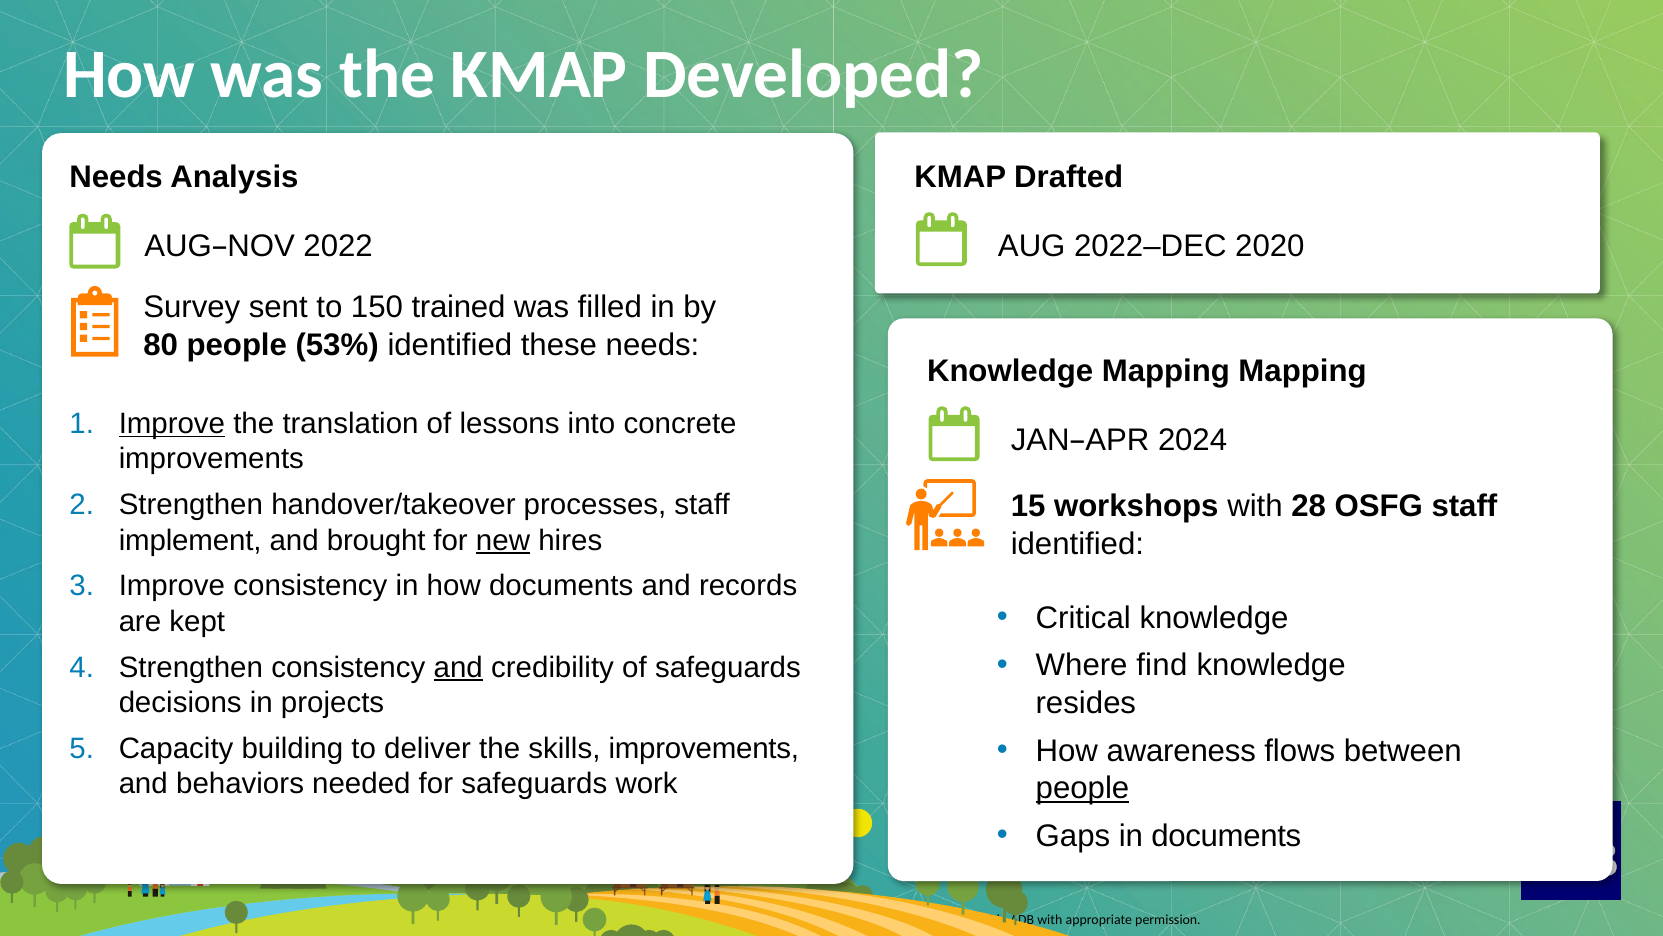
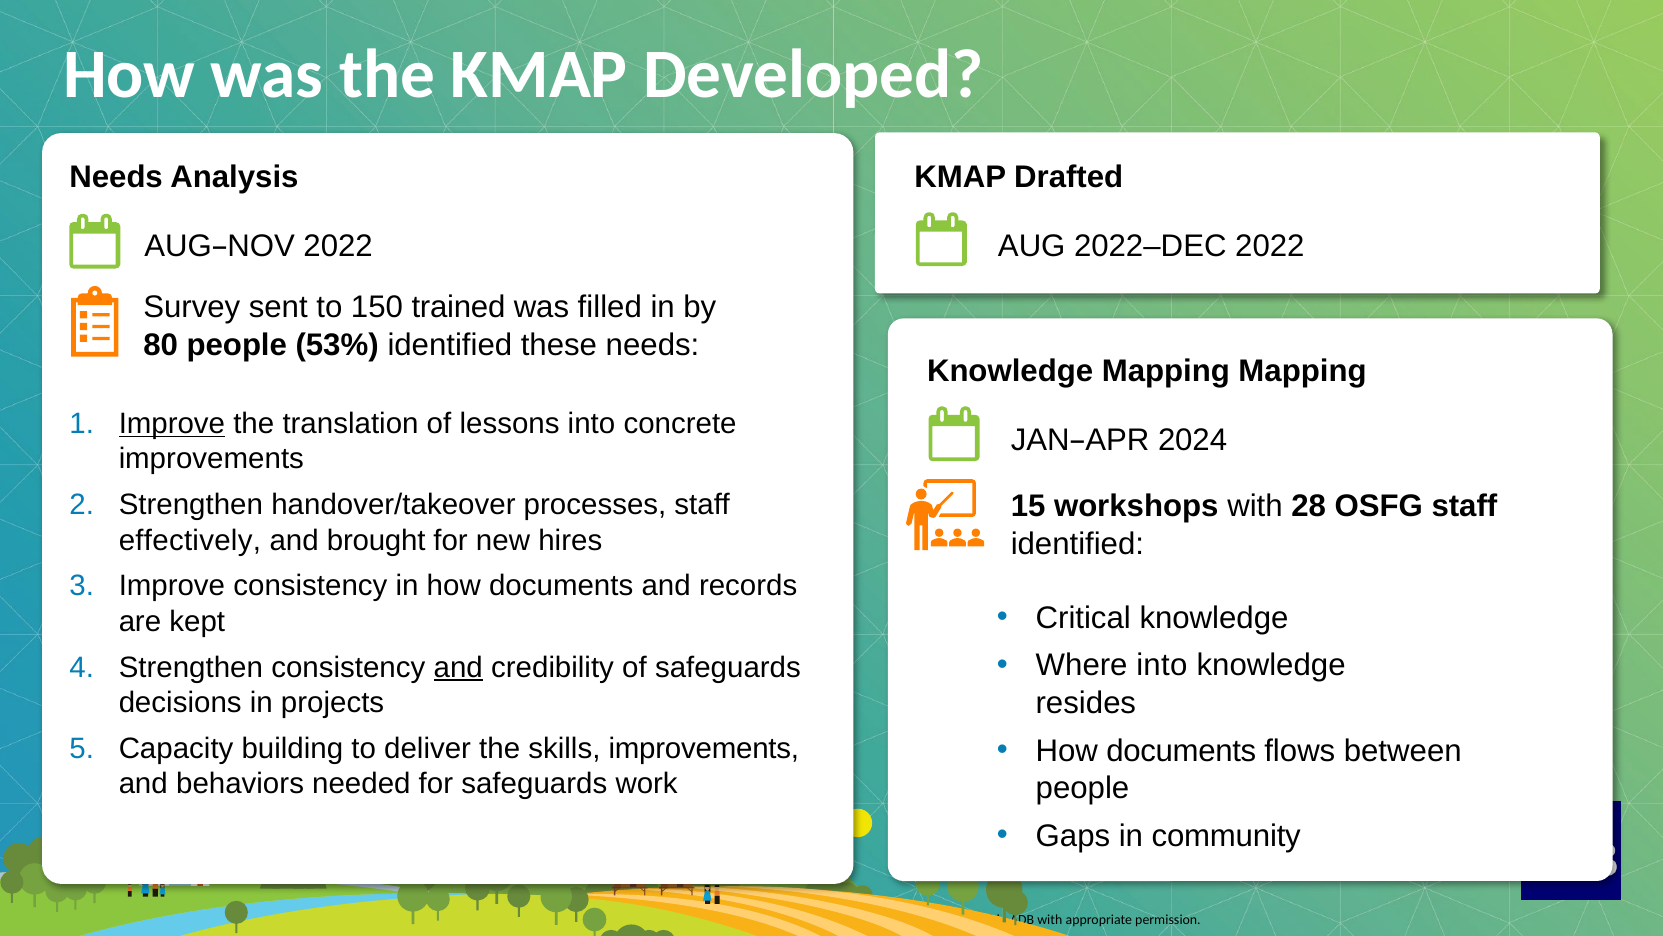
2022–DEC 2020: 2020 -> 2022 (1270, 246)
implement: implement -> effectively (190, 540)
new underline: present -> none (503, 540)
Where find: find -> into (1162, 665)
awareness: awareness -> documents (1181, 750)
people underline: present -> none (1083, 788)
in documents: documents -> community (1226, 836)
